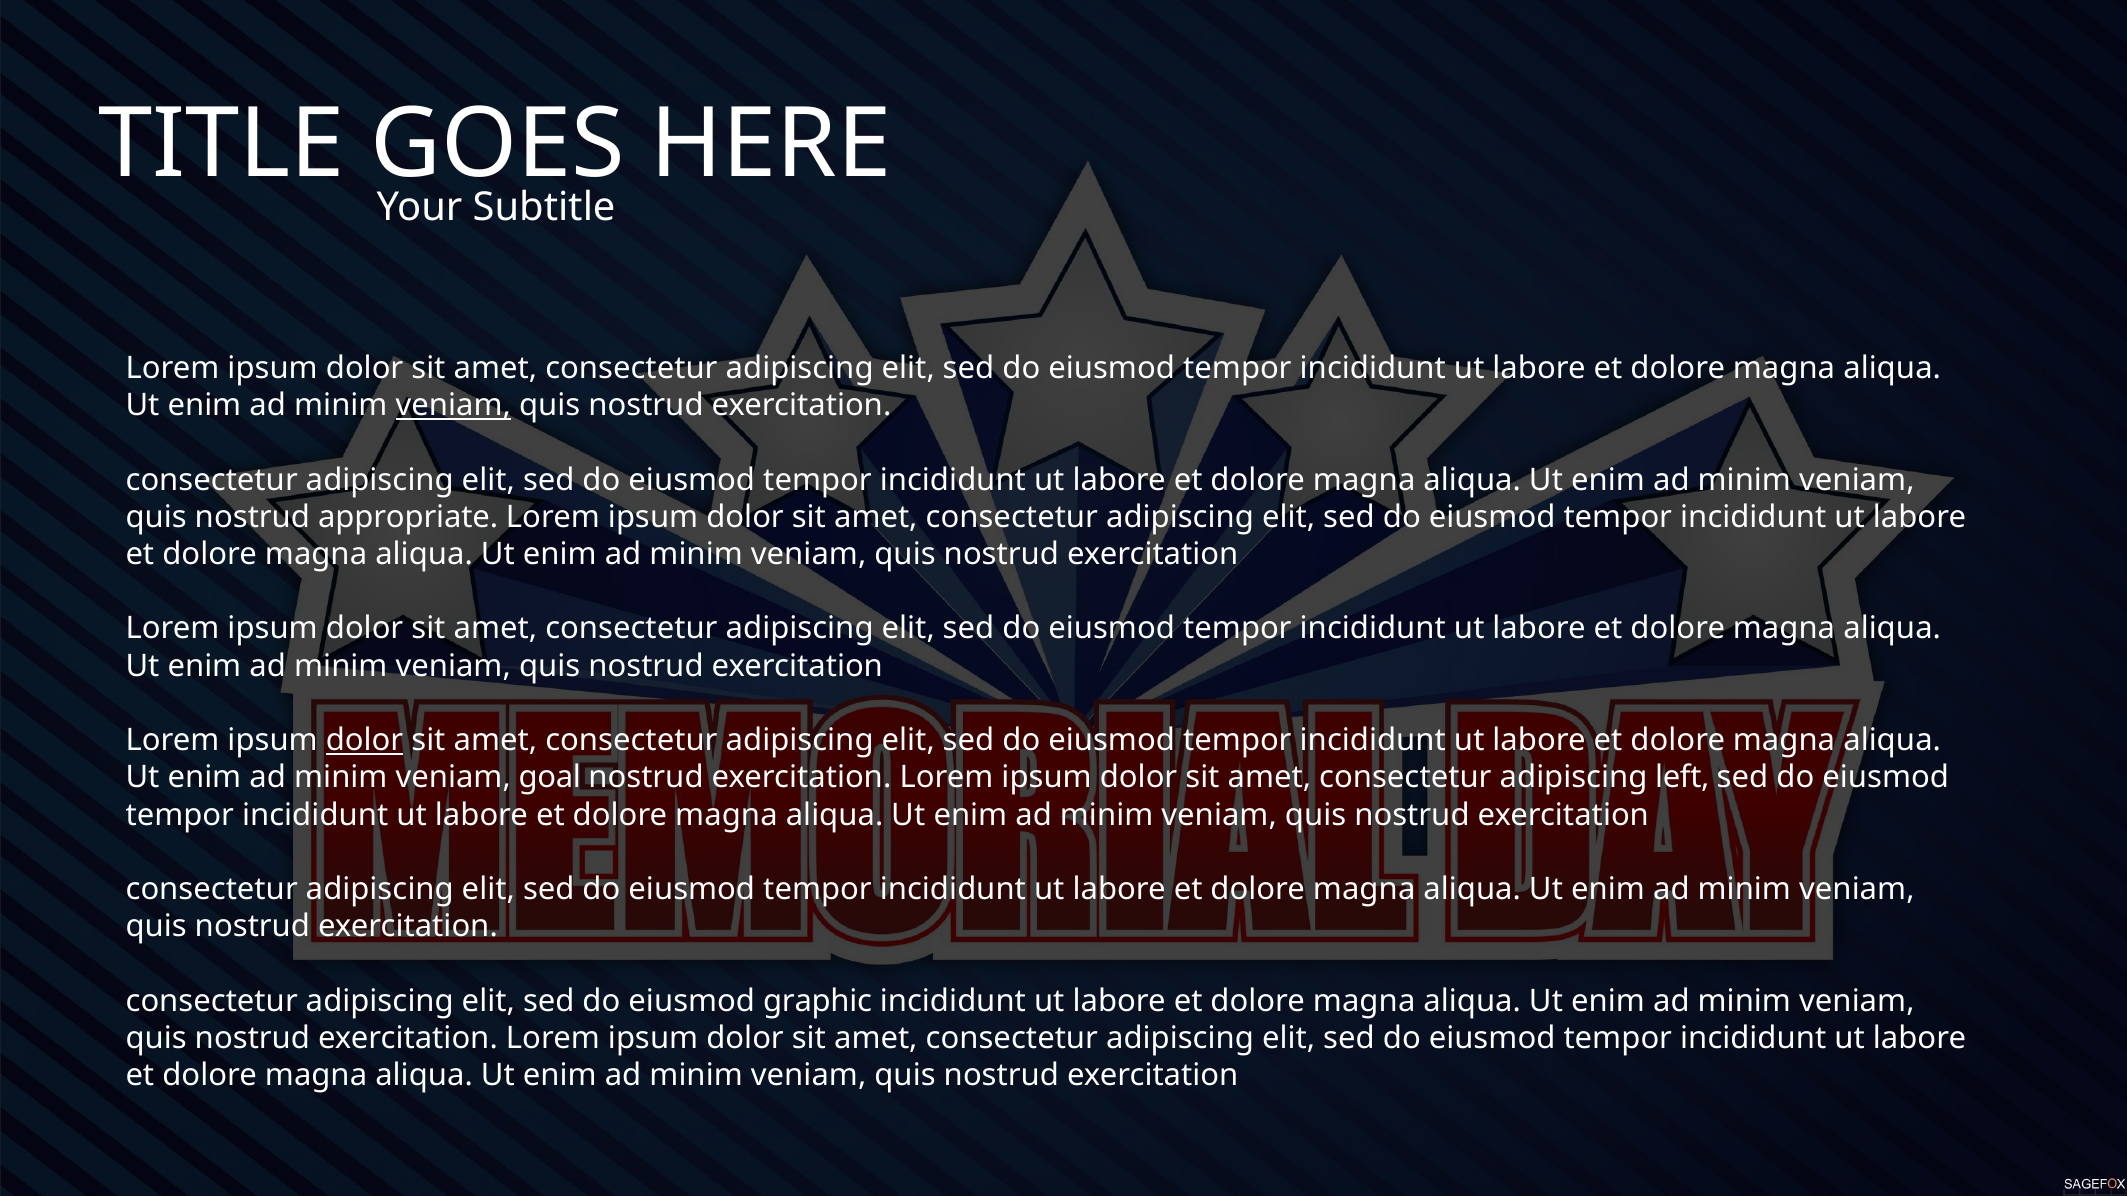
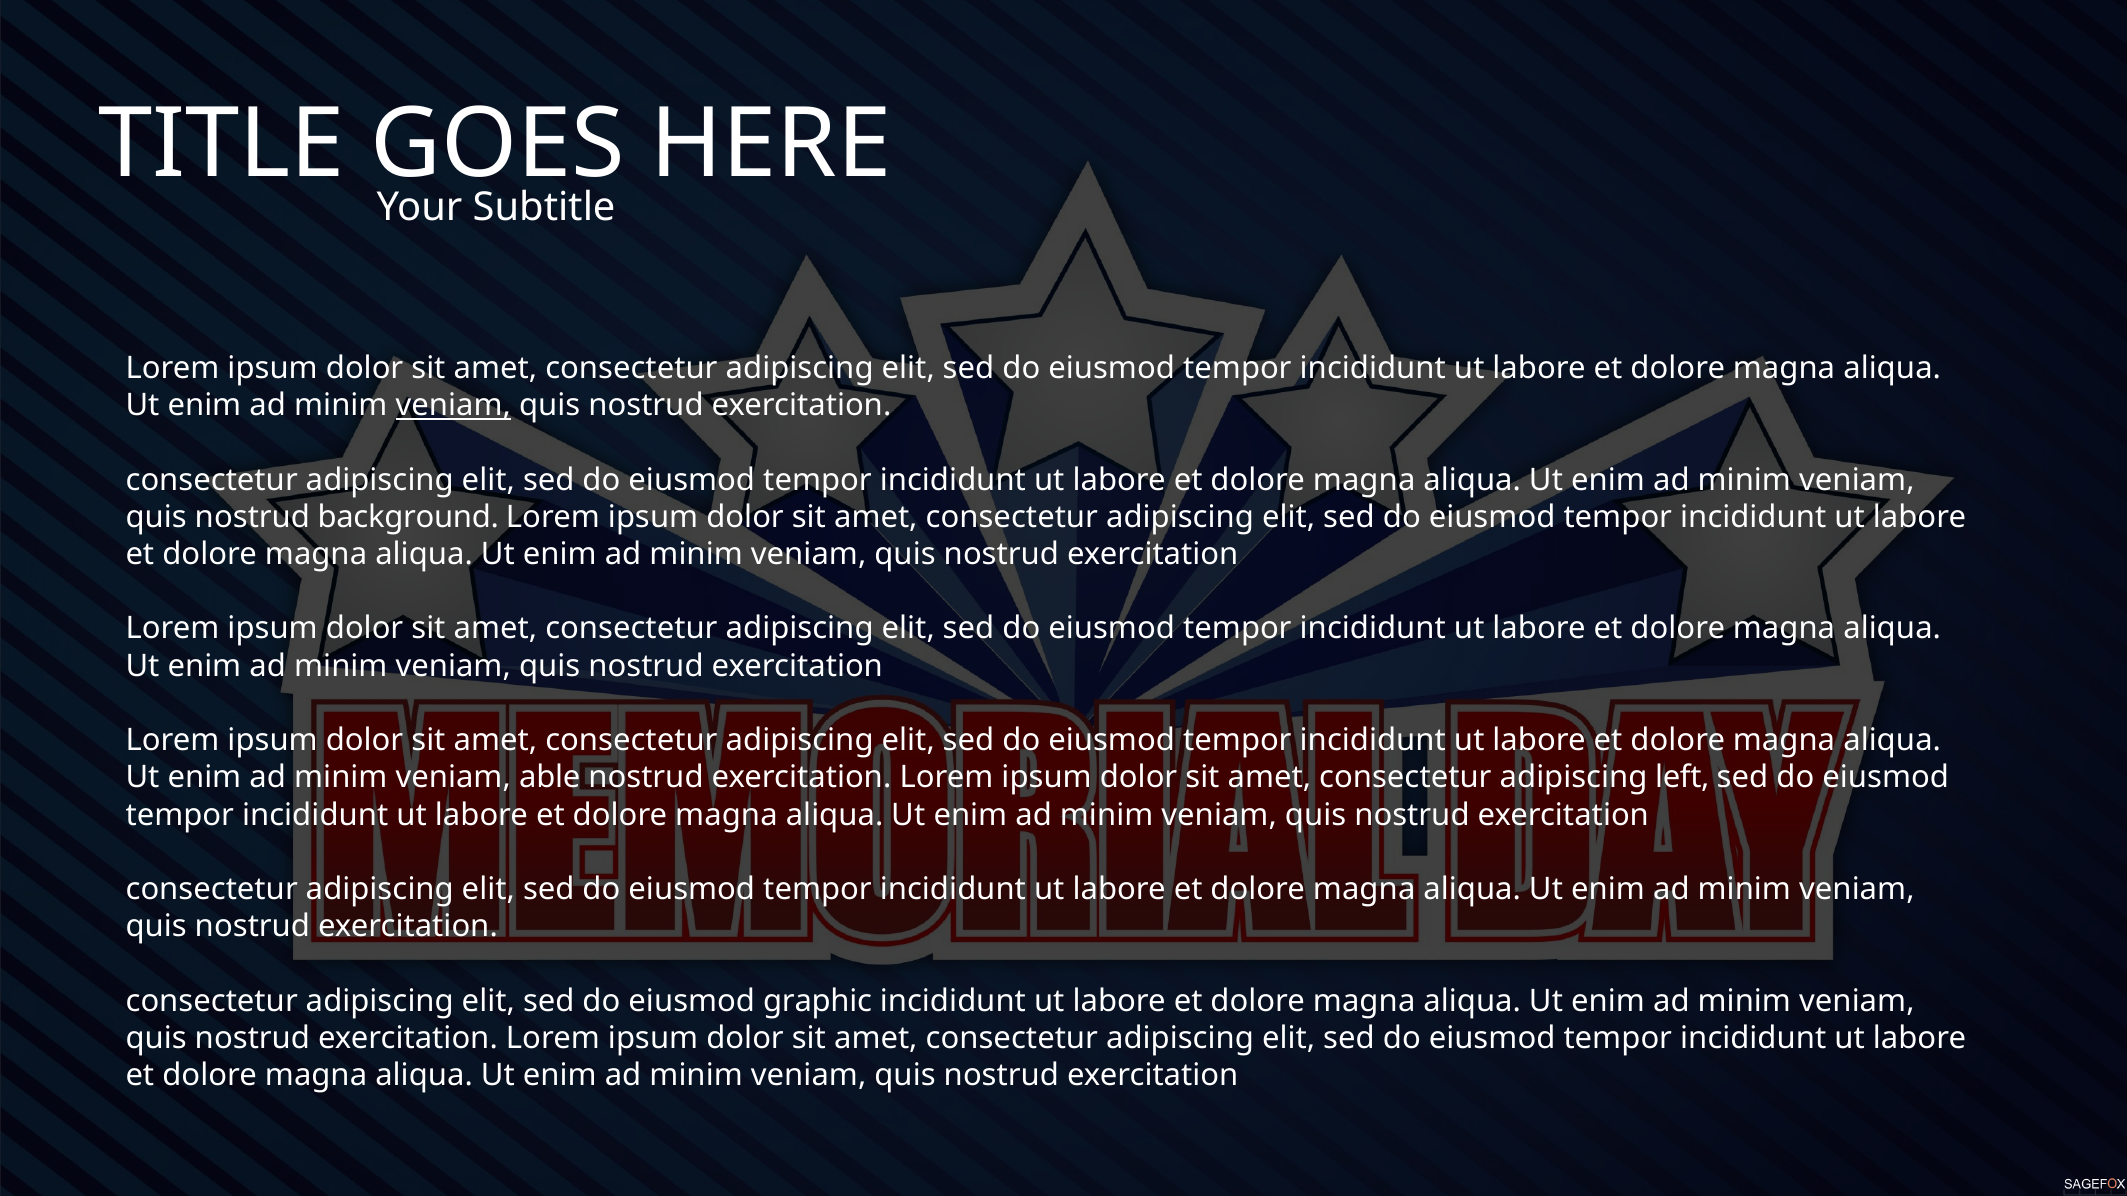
appropriate: appropriate -> background (408, 517)
dolor underline: present -> none (365, 741)
goal: goal -> able (550, 778)
